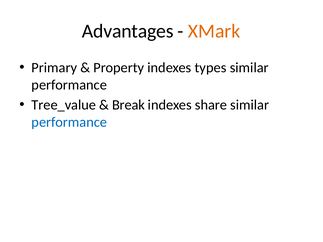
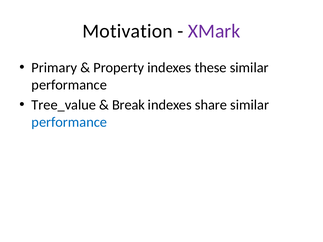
Advantages: Advantages -> Motivation (128, 31)
XMark colour: orange -> purple (214, 31)
types: types -> these (211, 68)
